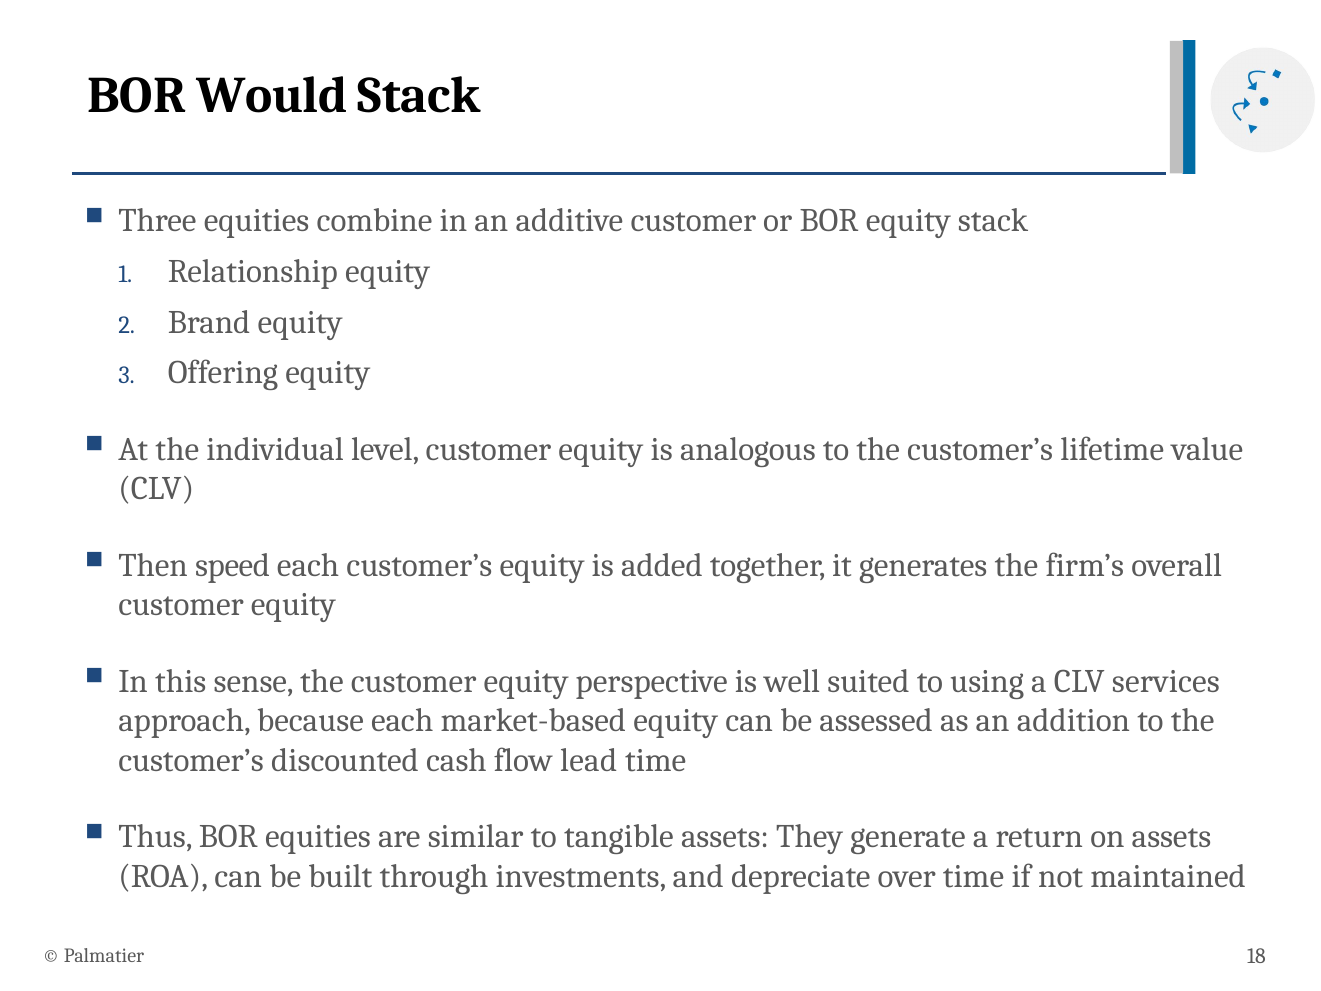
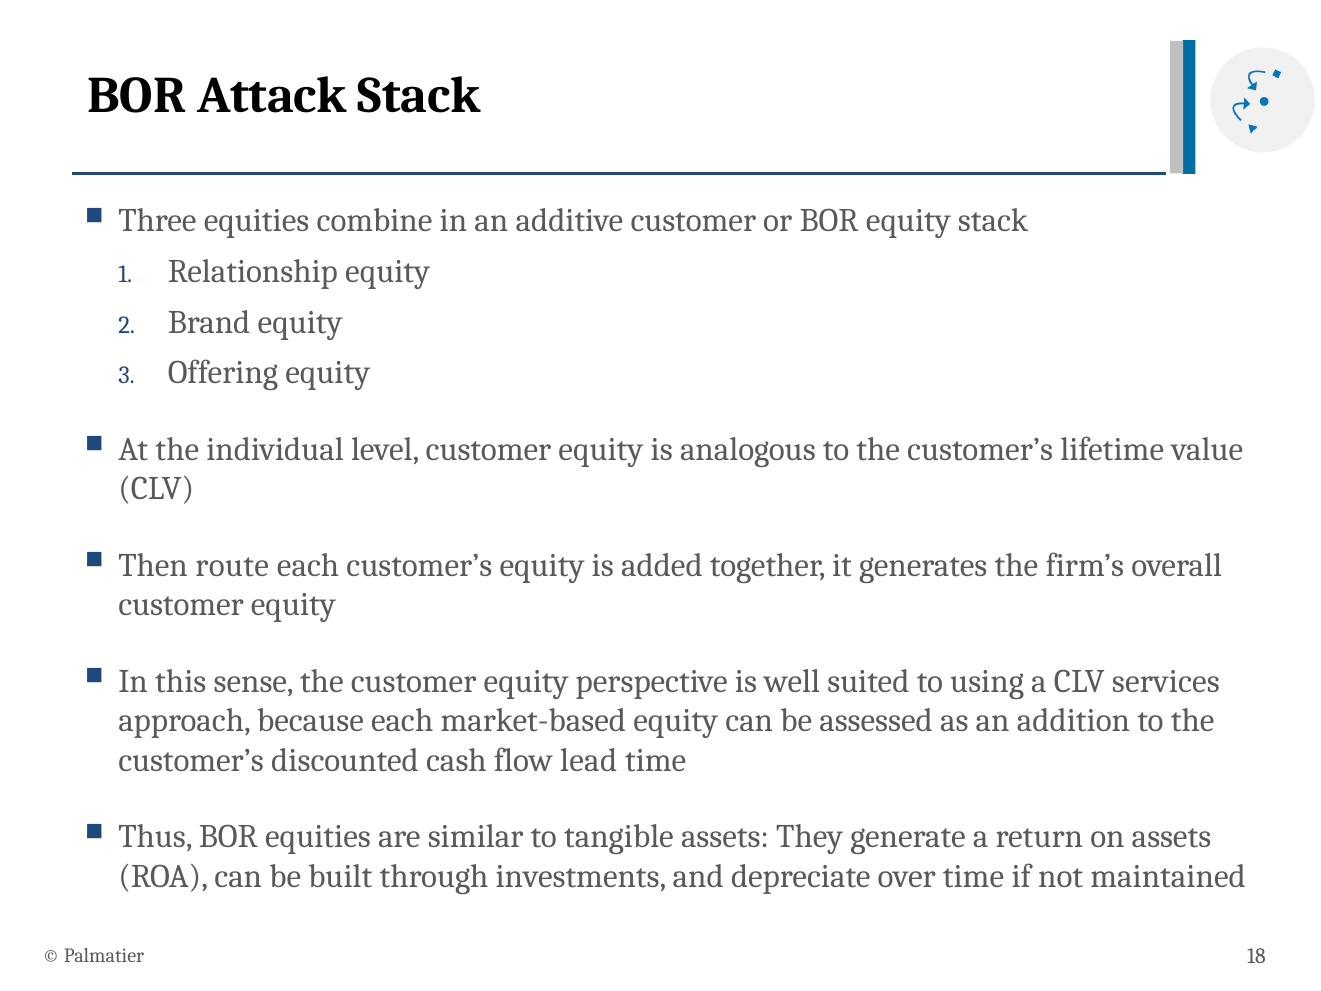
Would: Would -> Attack (272, 95)
speed: speed -> route (232, 565)
